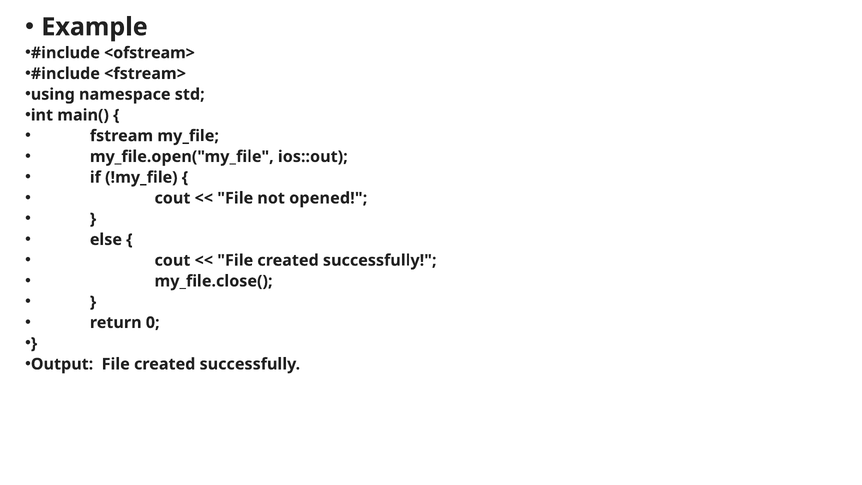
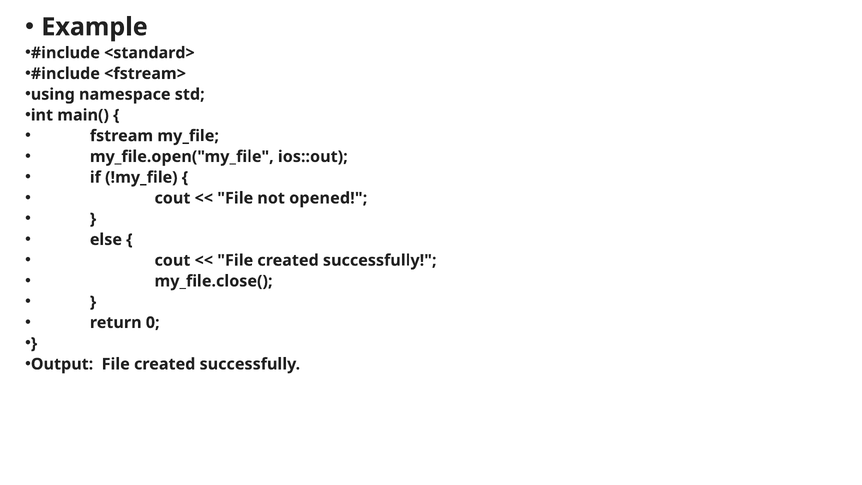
<ofstream>: <ofstream> -> <standard> (149, 53)
